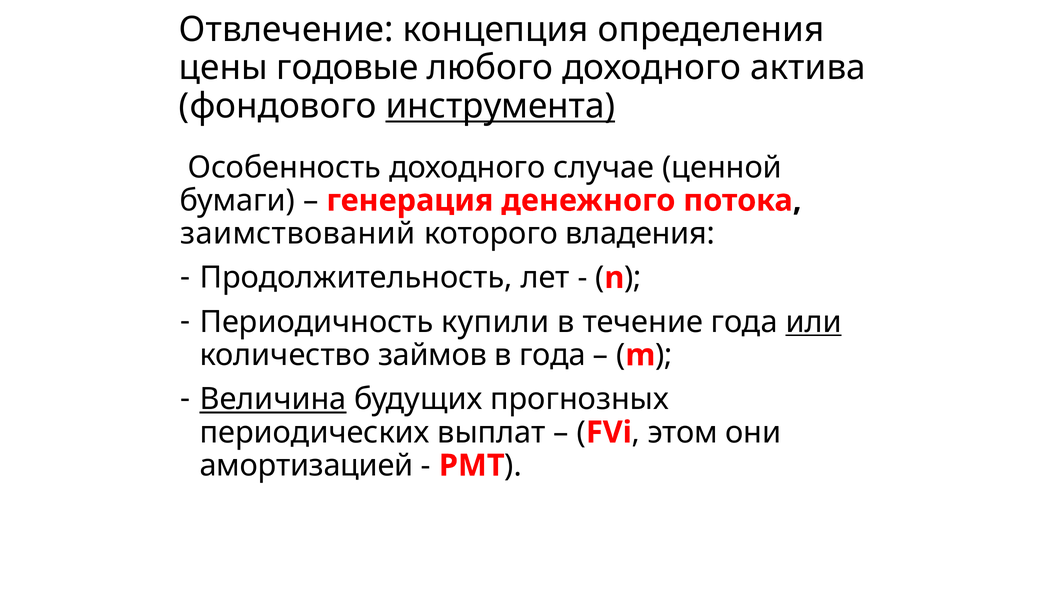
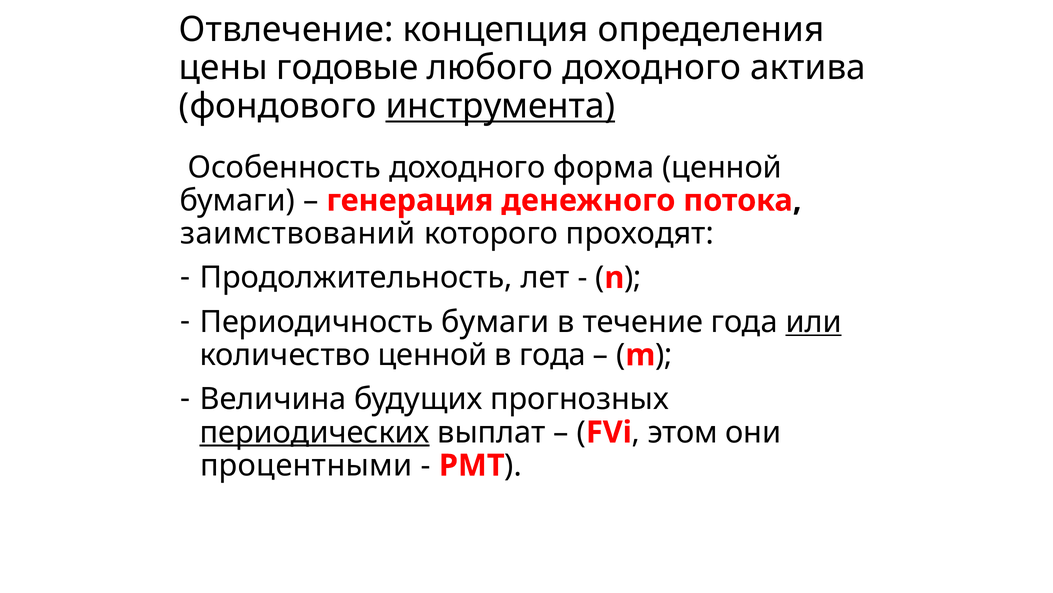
случае: случае -> форма (604, 167)
владения: владения -> проходят (640, 233)
Периодичность купили: купили -> бумаги (495, 322)
количество займов: займов -> ценной (433, 355)
Величина underline: present -> none (273, 399)
периодических underline: none -> present (315, 432)
амортизацией: амортизацией -> процентными (306, 465)
